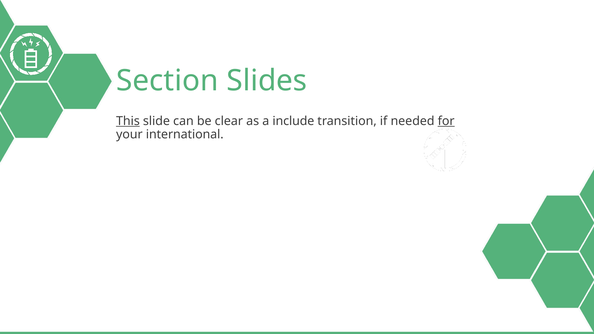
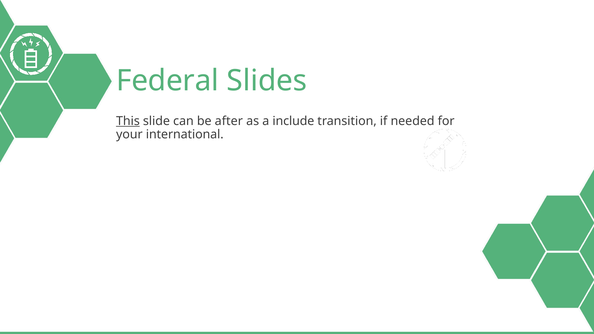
Section: Section -> Federal (167, 81)
clear: clear -> after (229, 121)
for underline: present -> none (446, 121)
